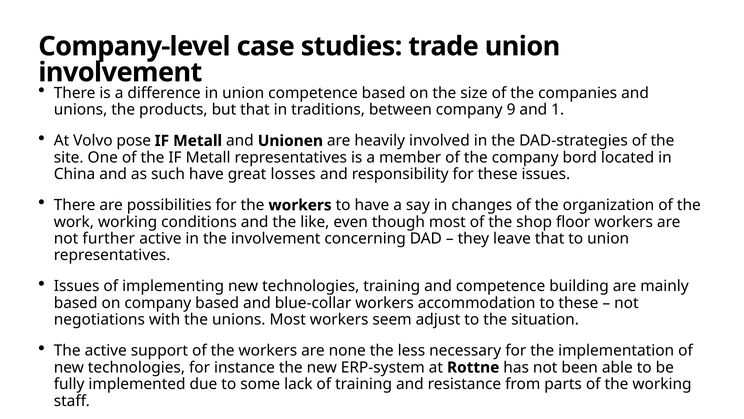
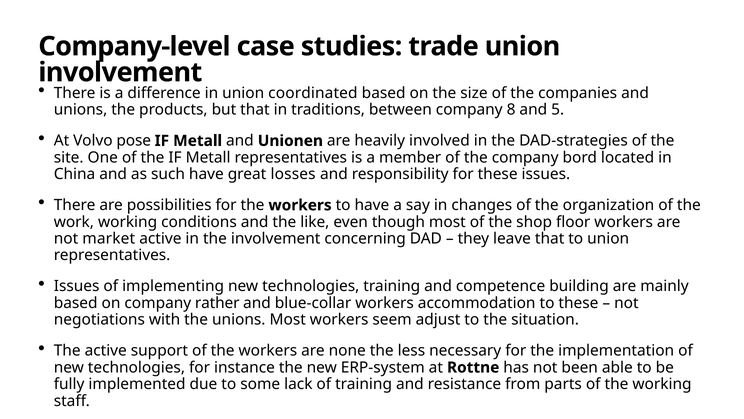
union competence: competence -> coordinated (313, 93)
9: 9 -> 8 (511, 110)
1: 1 -> 5 (558, 110)
further: further -> market (109, 238)
company based: based -> rather (217, 303)
